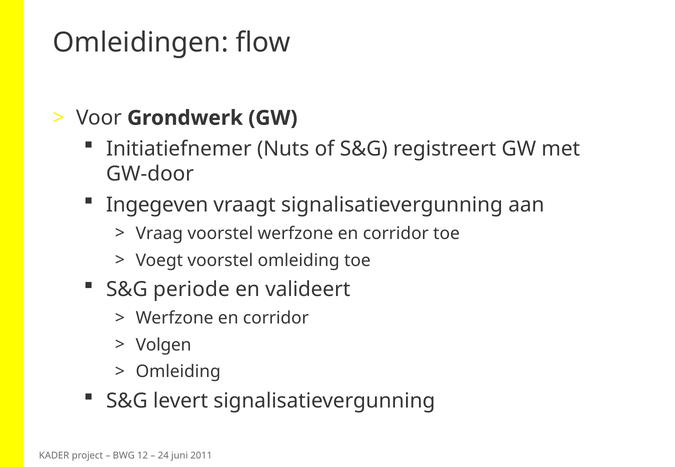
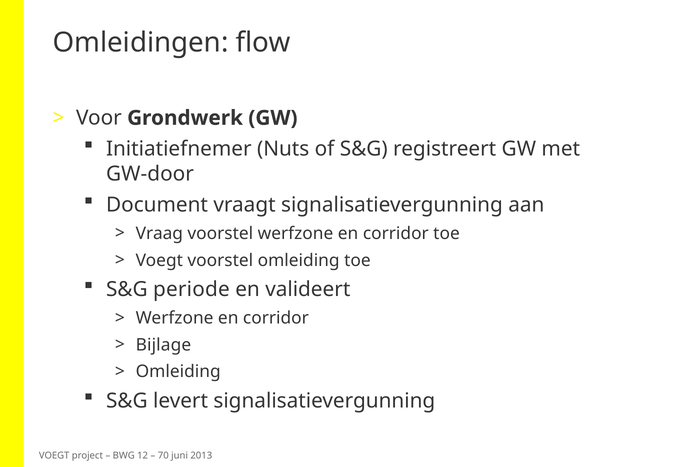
Ingegeven: Ingegeven -> Document (157, 205)
Volgen: Volgen -> Bijlage (163, 345)
KADER: KADER -> VOEGT (54, 456)
24: 24 -> 70 (163, 456)
2011: 2011 -> 2013 (201, 456)
